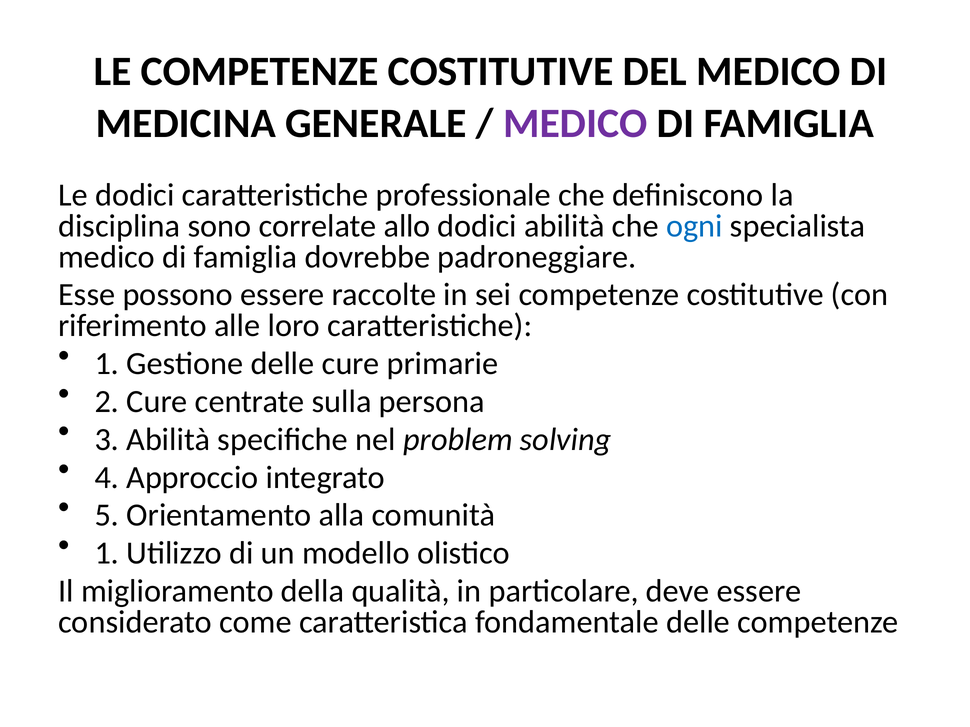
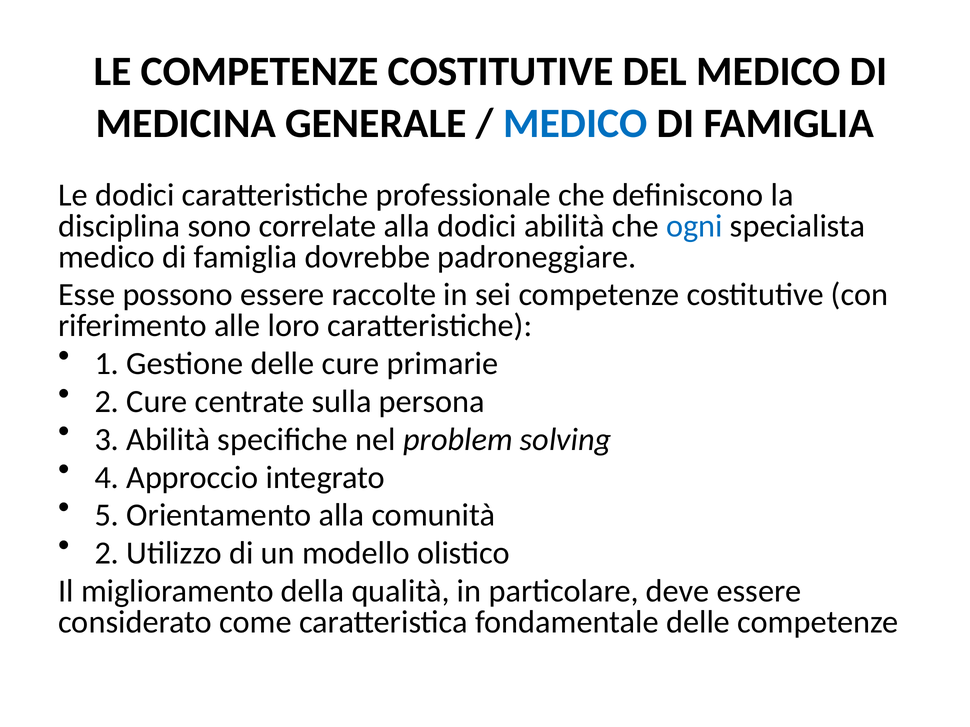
MEDICO colour: purple -> blue (575, 123)
correlate allo: allo -> alla (407, 226)
1: 1 -> 2 (107, 554)
